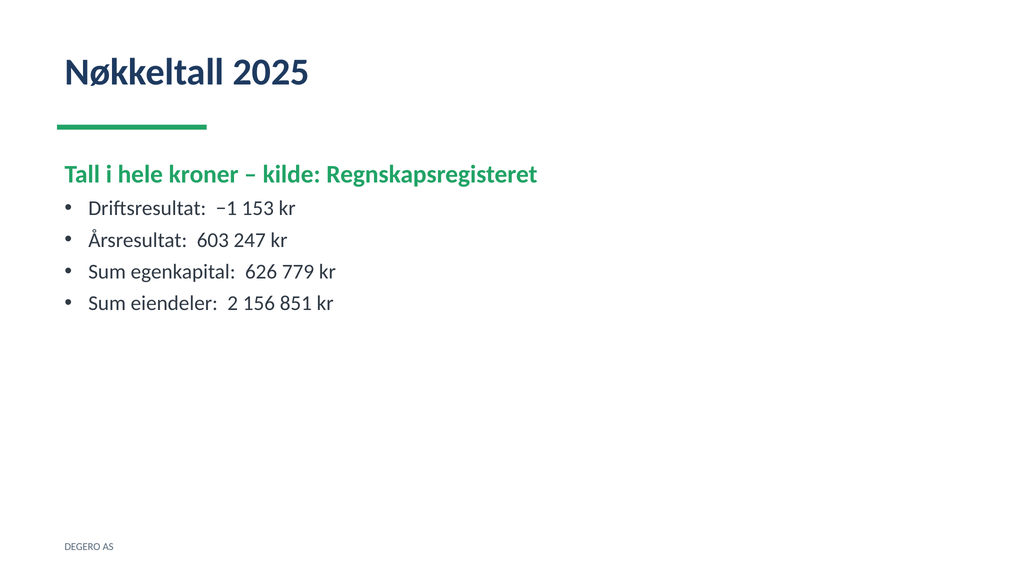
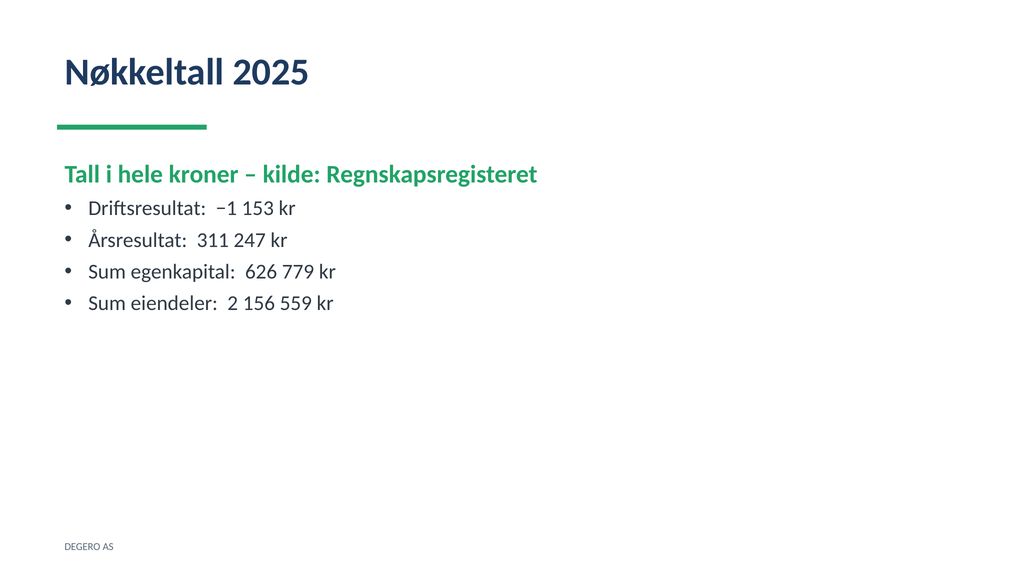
603: 603 -> 311 (213, 240)
851: 851 -> 559 (296, 304)
